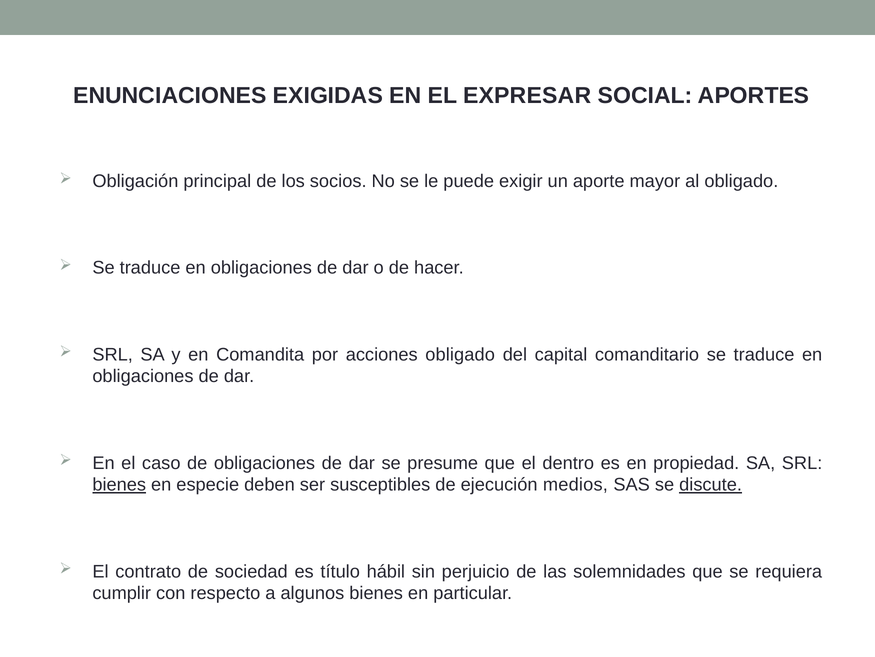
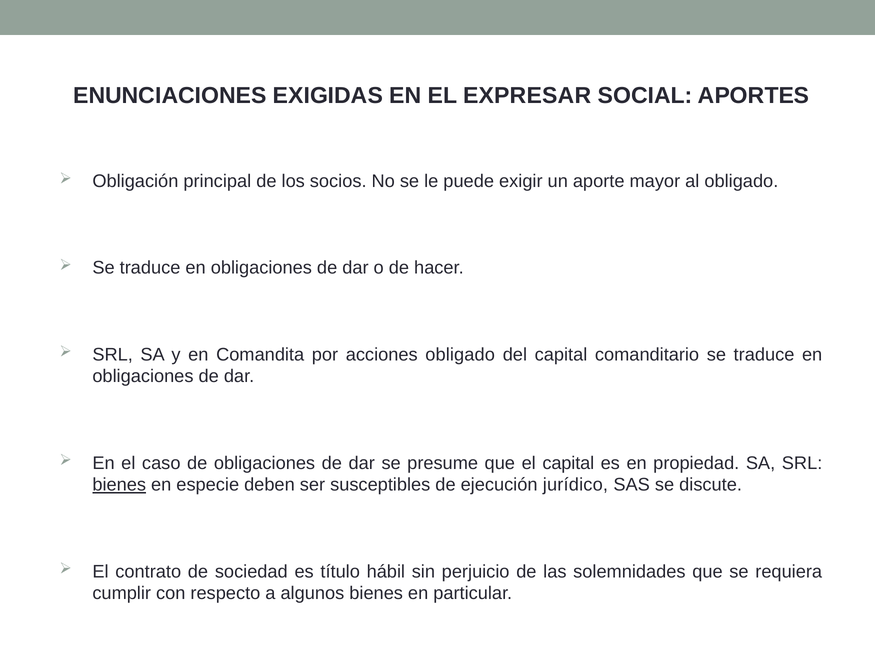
el dentro: dentro -> capital (568, 462)
medios: medios -> jurídico (575, 484)
discute underline: present -> none (711, 484)
